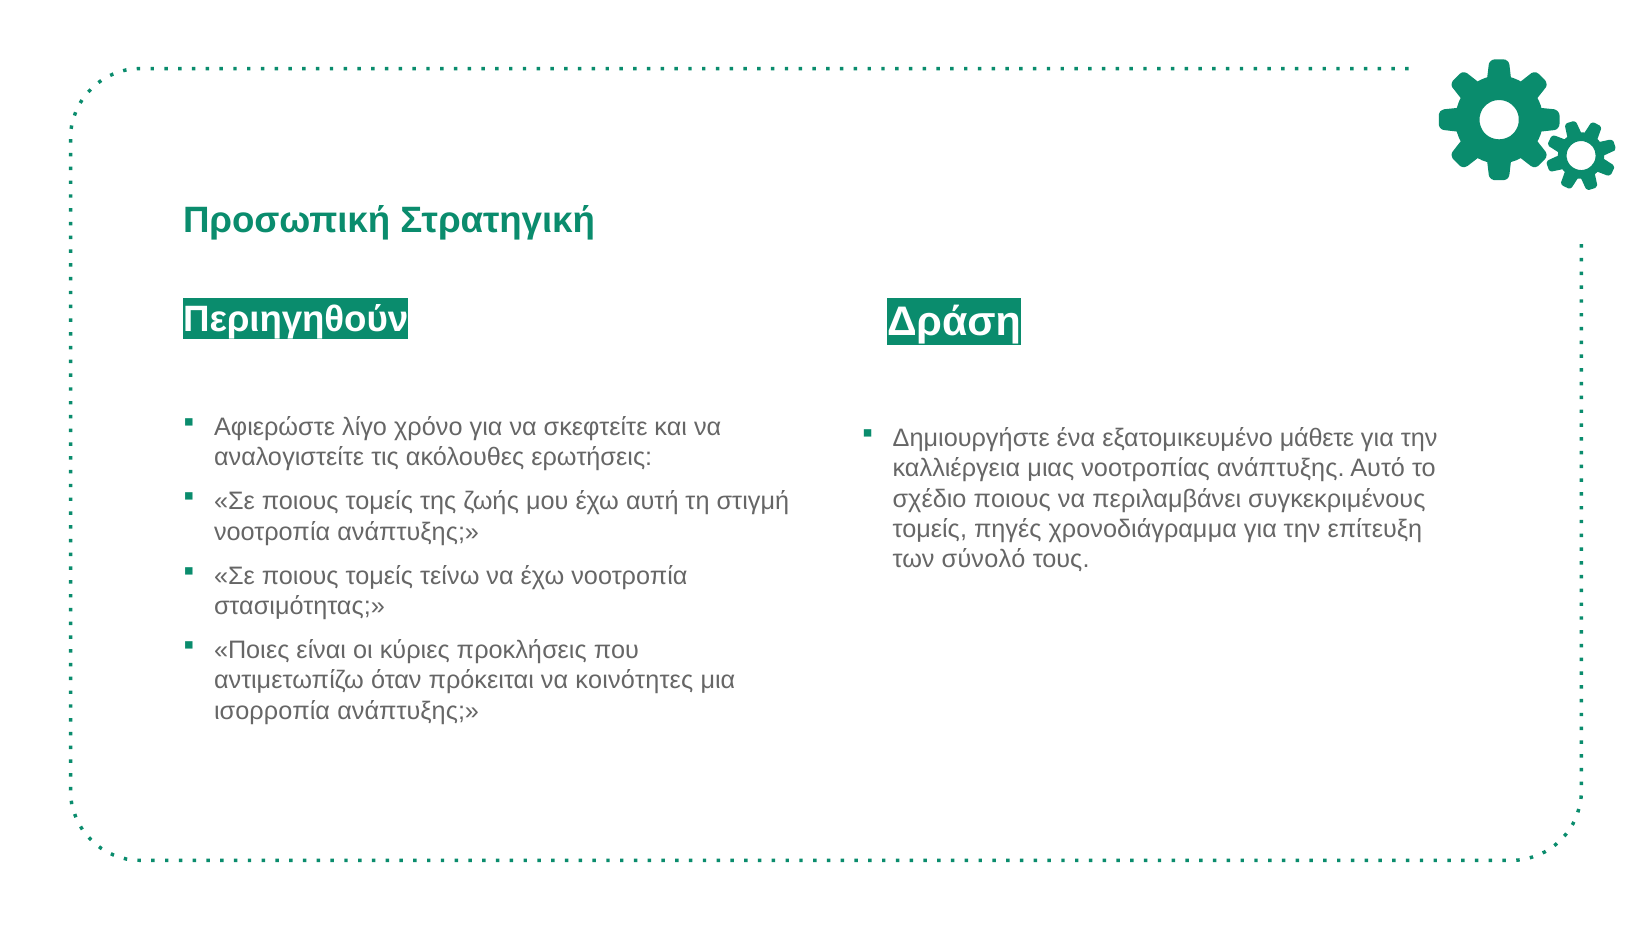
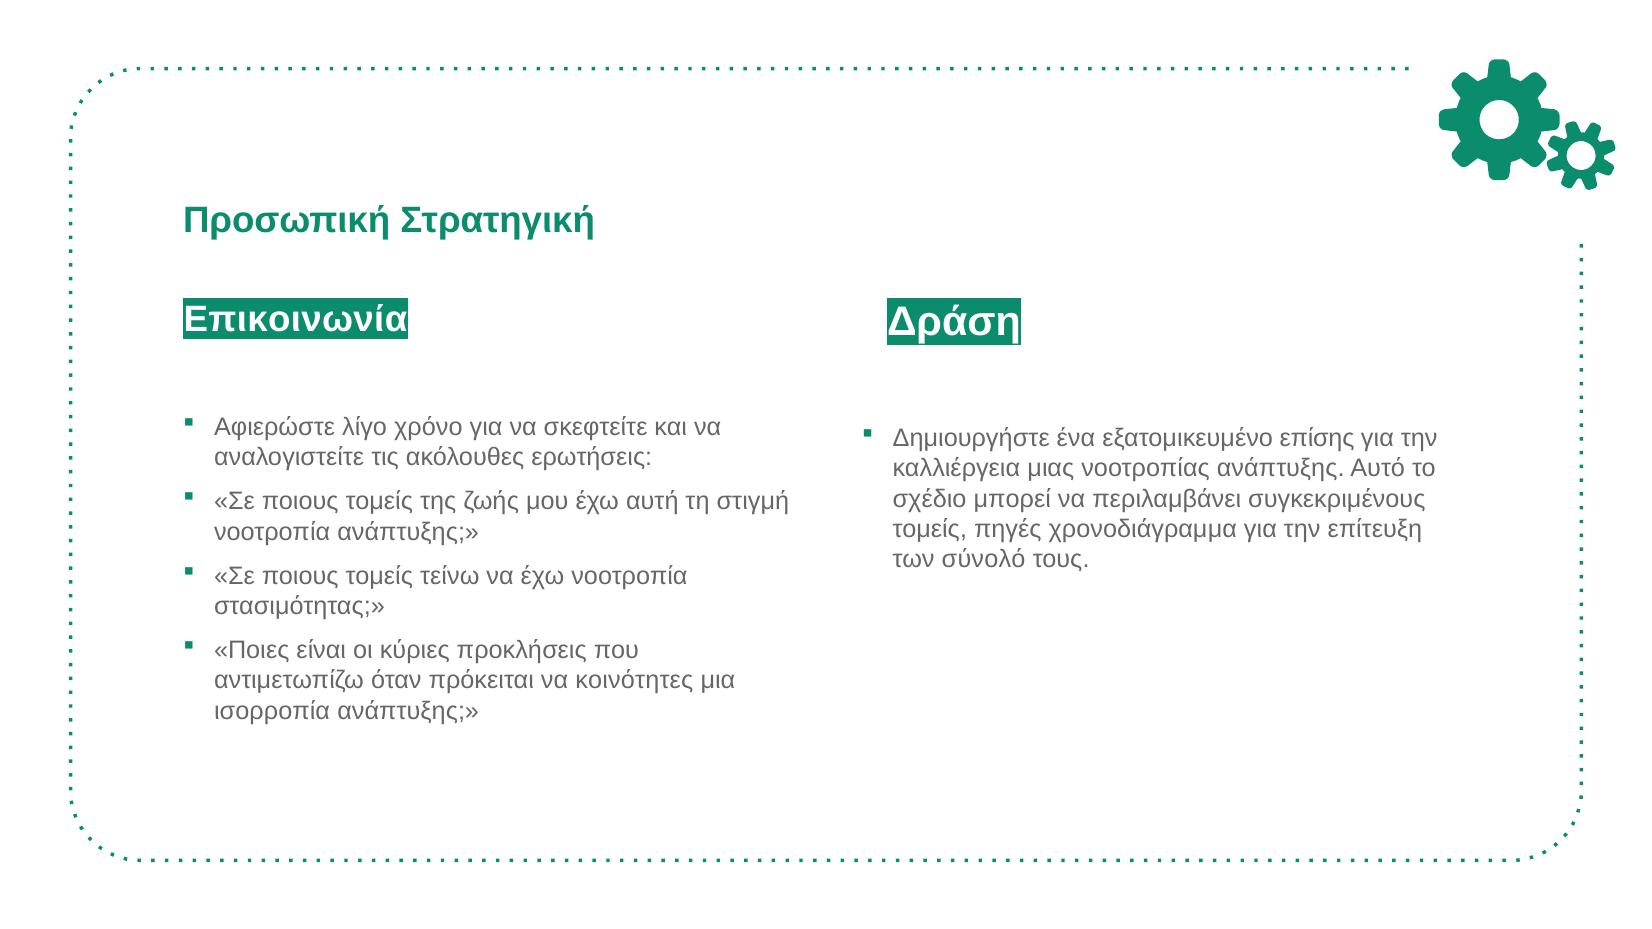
Περιηγηθούν: Περιηγηθούν -> Επικοινωνία (295, 319)
μάθετε: μάθετε -> επίσης (1317, 438)
σχέδιο ποιους: ποιους -> μπορεί (1012, 499)
